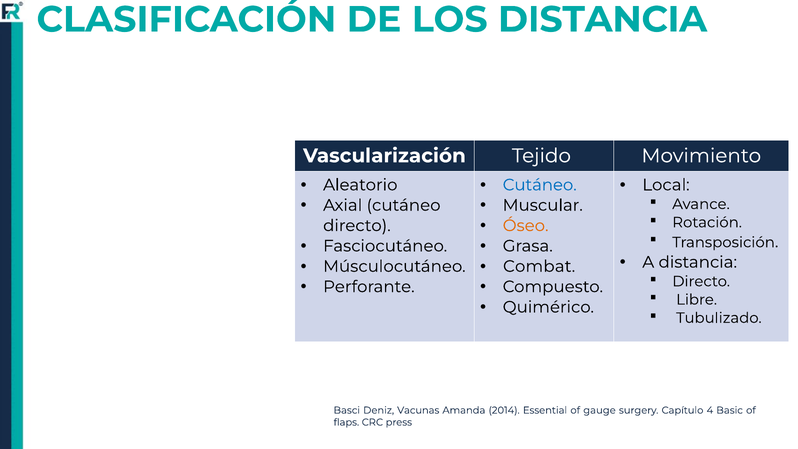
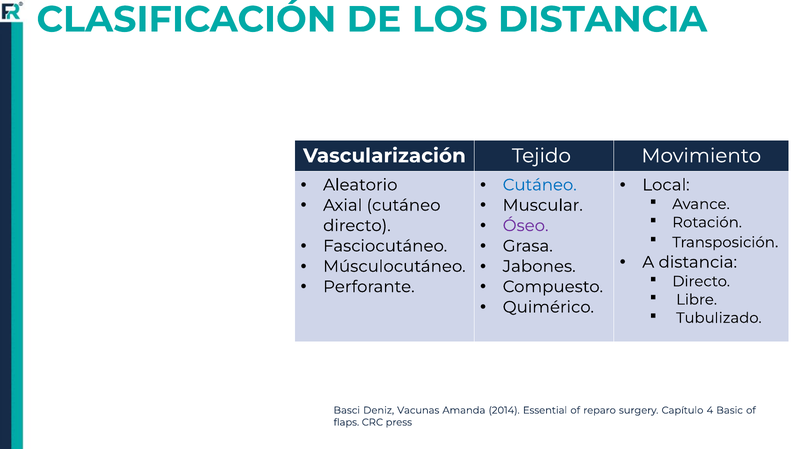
Óseo colour: orange -> purple (526, 226)
Combat: Combat -> Jabones (539, 266)
gauge: gauge -> reparo (600, 410)
